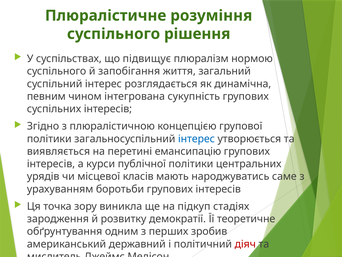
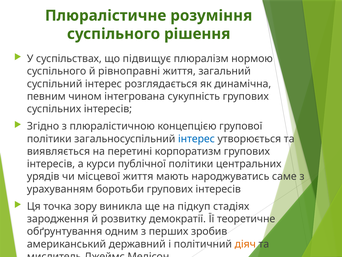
запобігання: запобігання -> рівноправні (129, 71)
емансипацію: емансипацію -> корпоратизм (188, 151)
місцевої класів: класів -> життя (138, 176)
діяч colour: red -> orange (245, 244)
